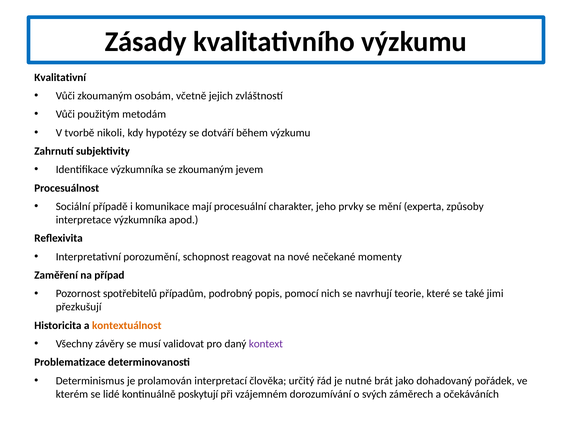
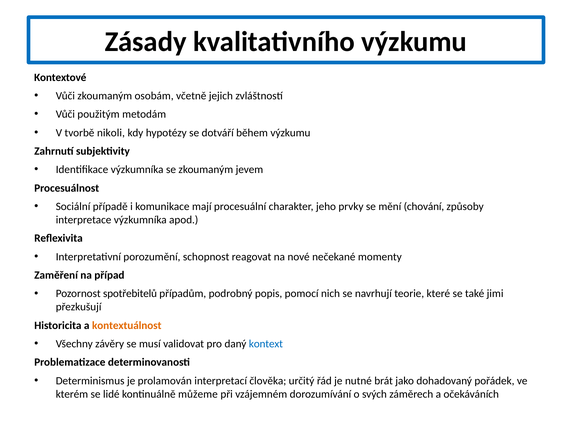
Kvalitativní: Kvalitativní -> Kontextové (60, 77)
experta: experta -> chování (424, 206)
kontext colour: purple -> blue (266, 344)
poskytují: poskytují -> můžeme (198, 394)
